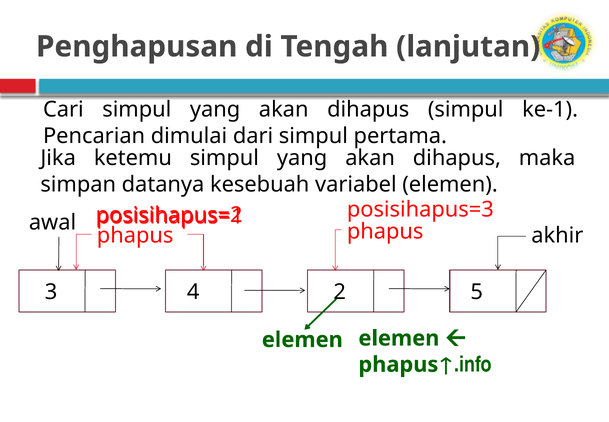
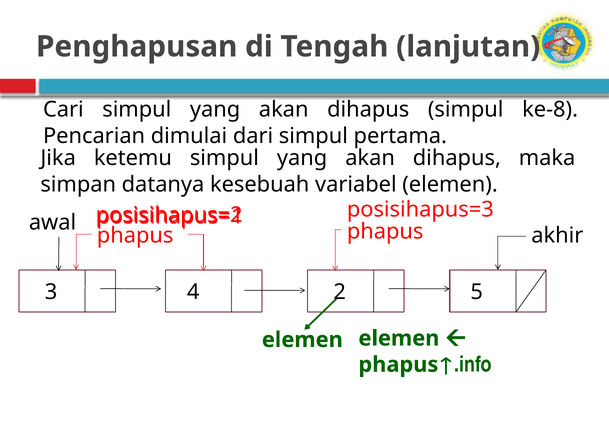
ke-1: ke-1 -> ke-8 (550, 110)
